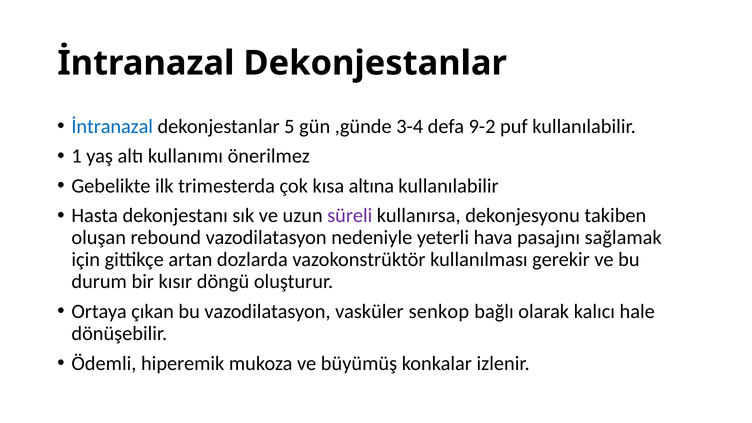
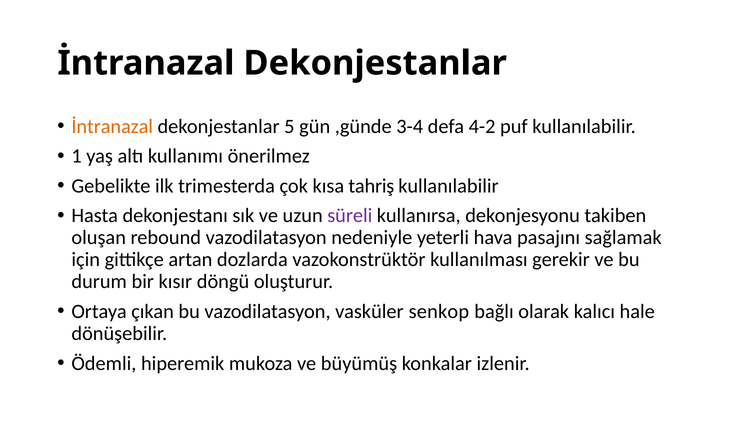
İntranazal colour: blue -> orange (112, 126)
9-2: 9-2 -> 4-2 (482, 126)
altına: altına -> tahriş (371, 186)
